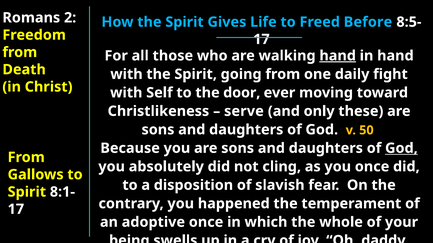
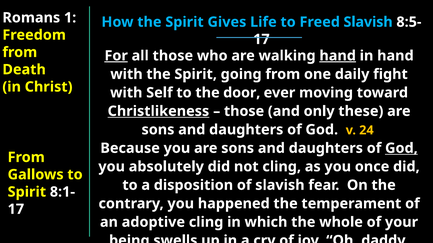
2: 2 -> 1 (70, 18)
Freed Before: Before -> Slavish (368, 22)
For underline: none -> present (116, 56)
Christlikeness underline: none -> present (158, 111)
serve: serve -> those (244, 111)
50: 50 -> 24 (366, 131)
adoptive once: once -> cling (206, 223)
